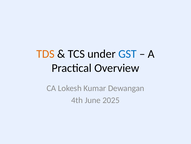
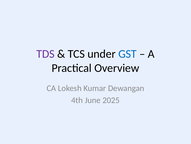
TDS colour: orange -> purple (45, 54)
